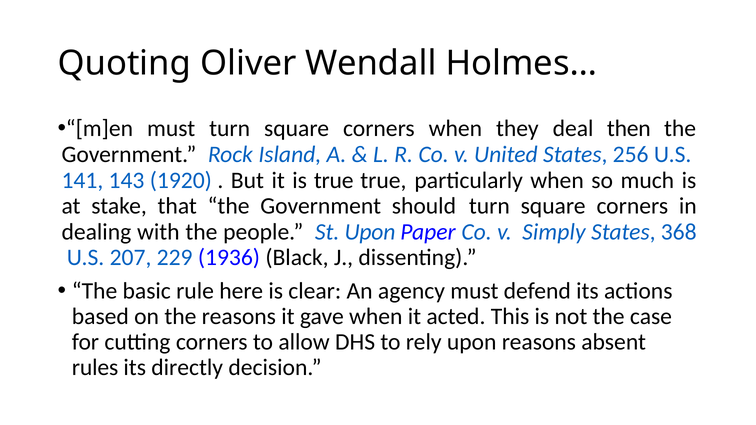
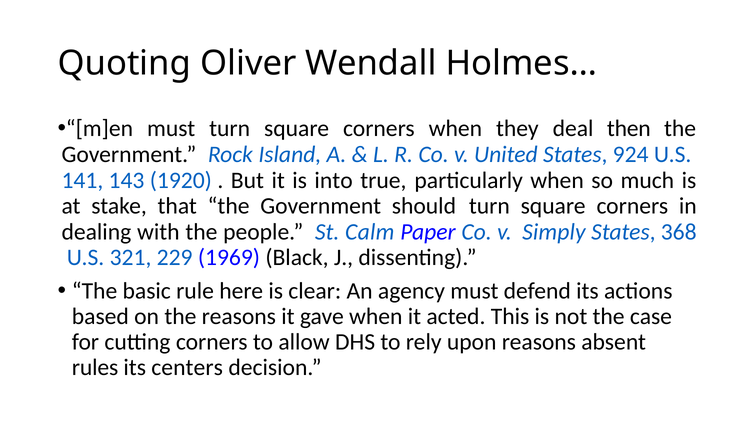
256: 256 -> 924 (631, 155)
is true: true -> into (334, 180)
St Upon: Upon -> Calm (370, 232)
207: 207 -> 321 (131, 258)
1936: 1936 -> 1969 (229, 258)
directly: directly -> centers (187, 368)
